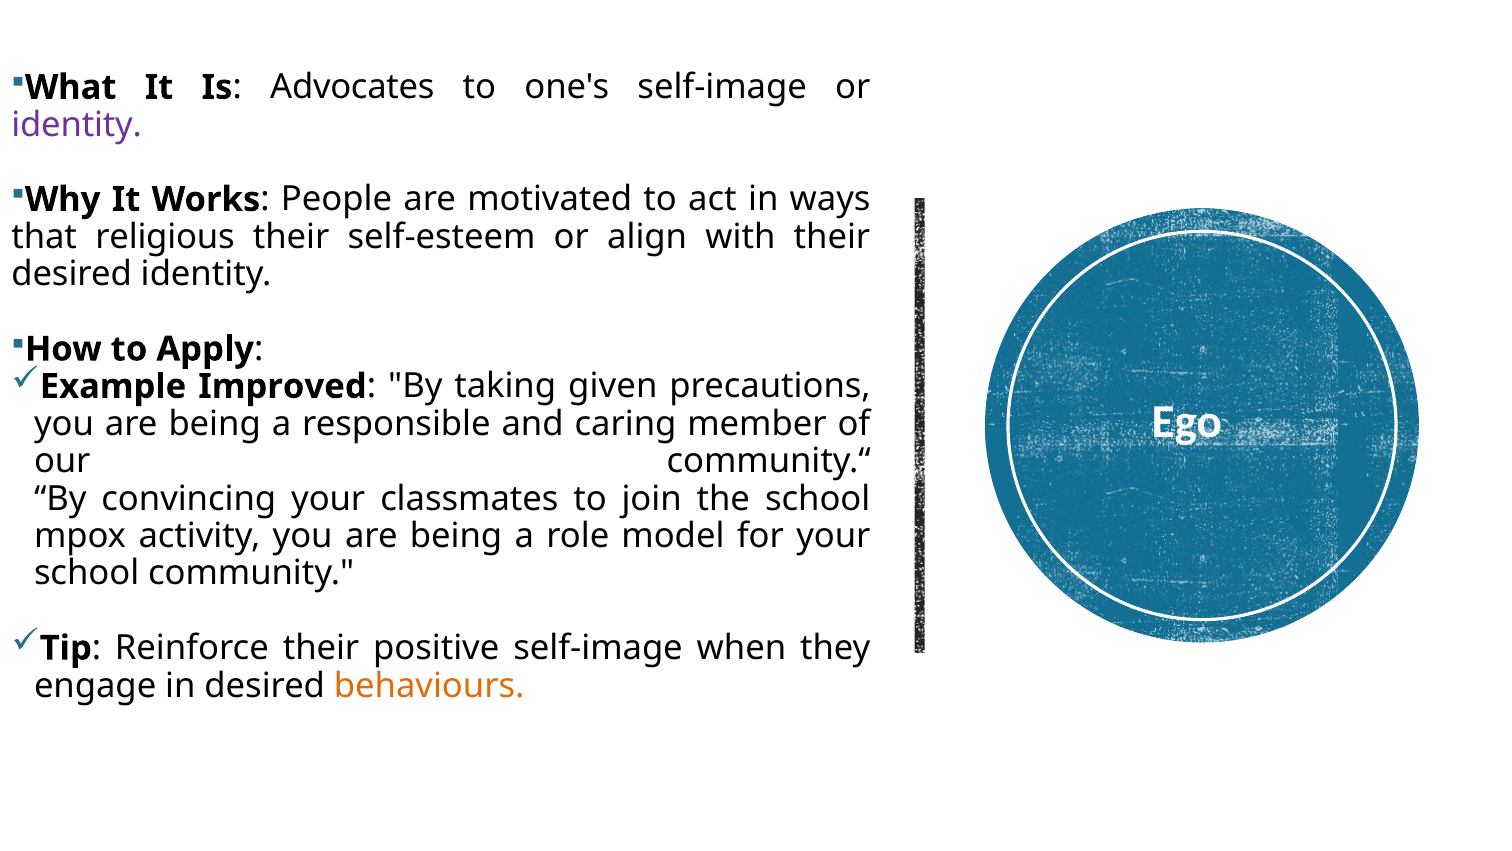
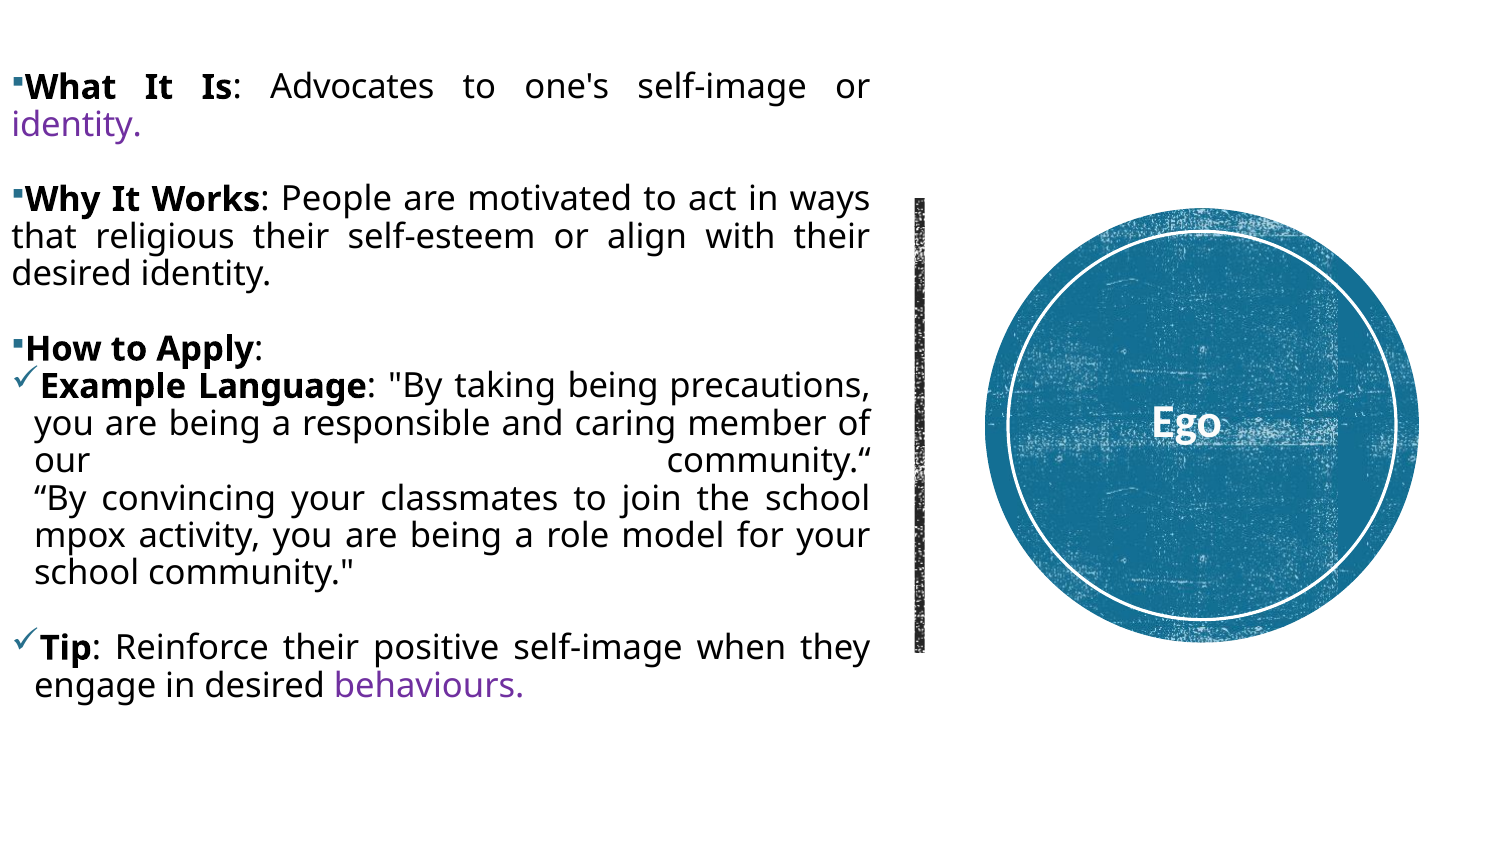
Improved: Improved -> Language (283, 386)
taking given: given -> being (613, 386)
behaviours colour: orange -> purple (429, 685)
